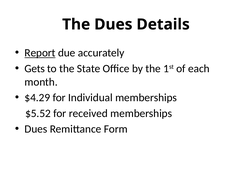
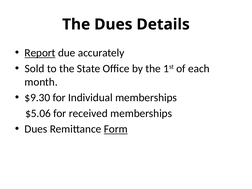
Gets: Gets -> Sold (35, 69)
$4.29: $4.29 -> $9.30 (37, 98)
$5.52: $5.52 -> $5.06 (38, 113)
Form underline: none -> present (116, 129)
